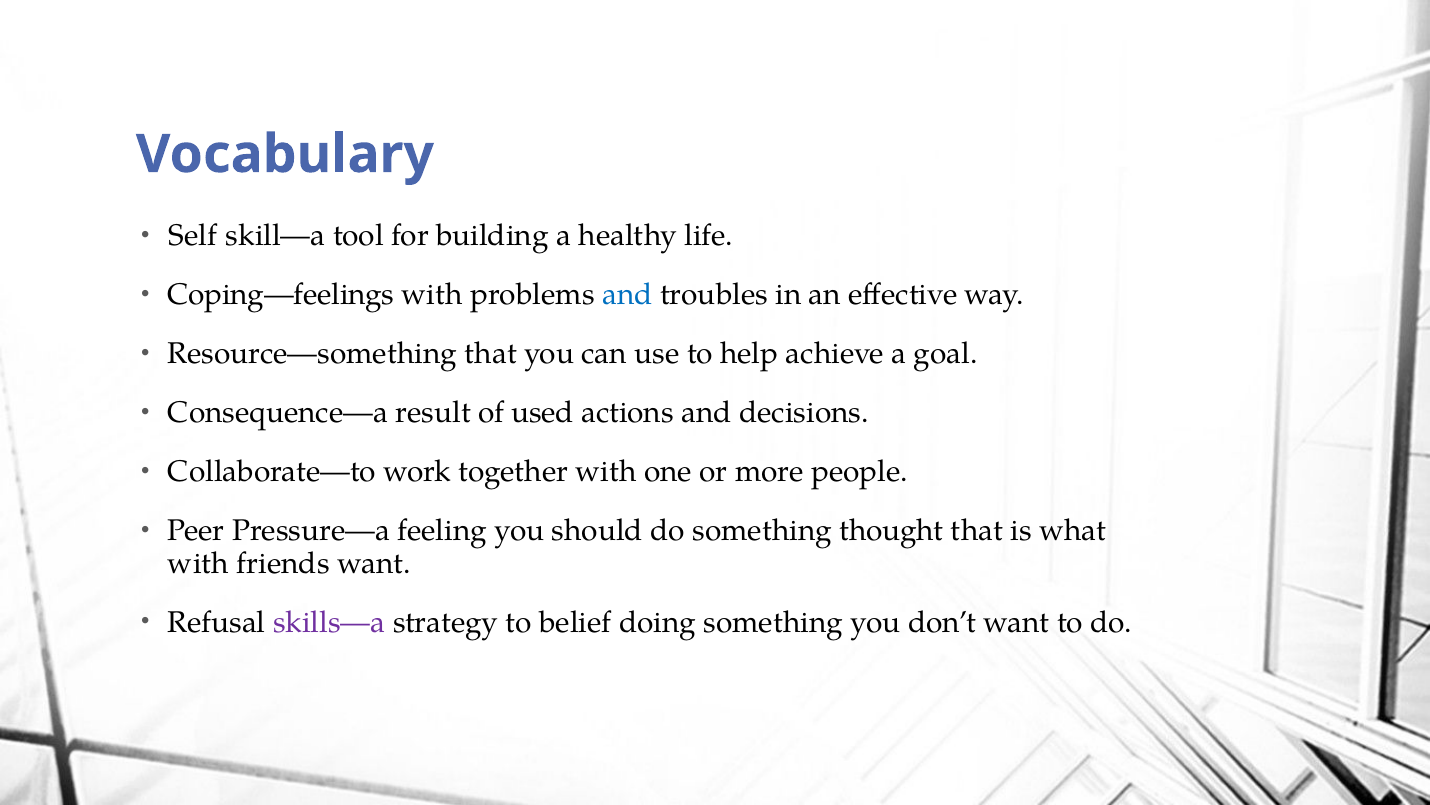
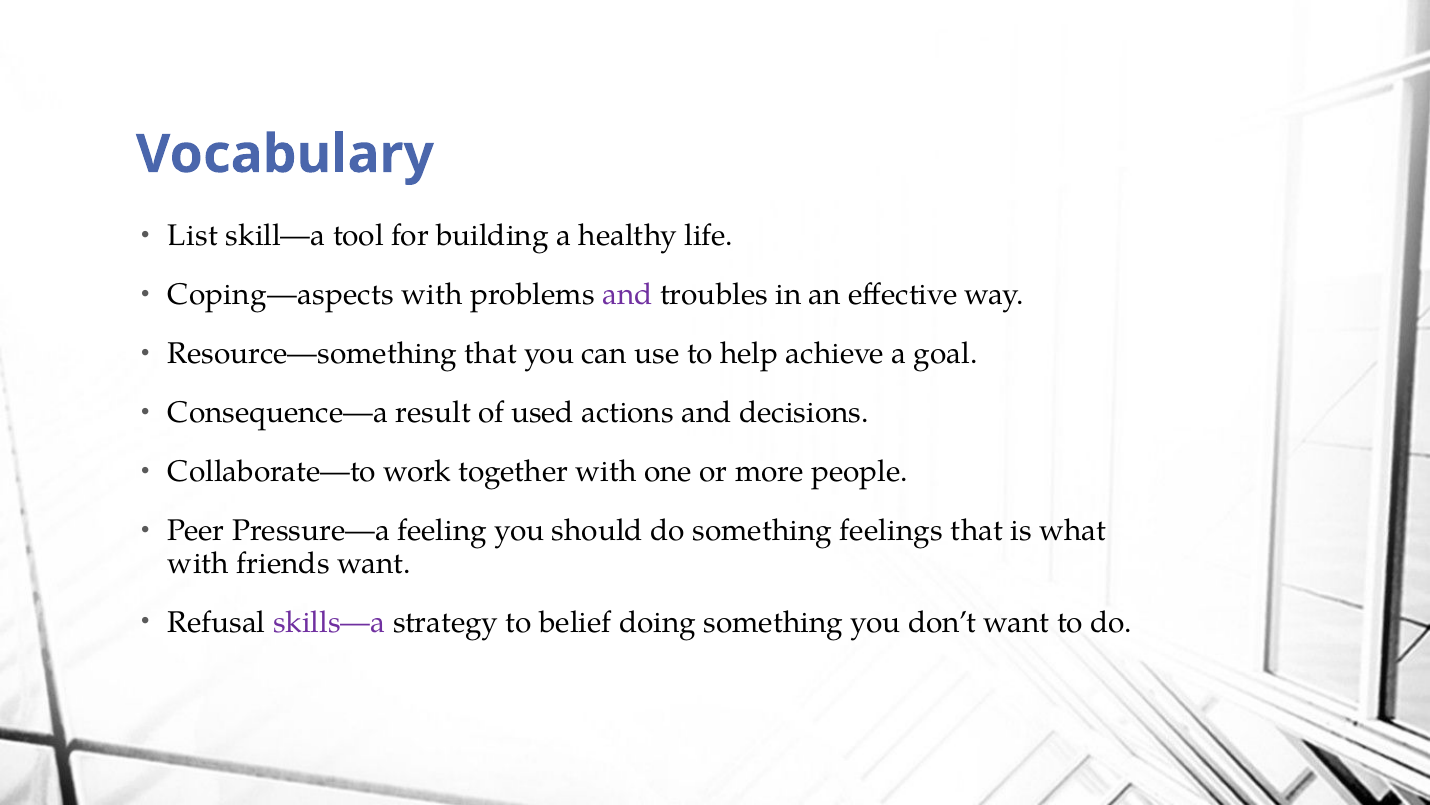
Self: Self -> List (193, 236)
Coping—feelings: Coping—feelings -> Coping—aspects (281, 295)
and colour: blue -> purple (627, 295)
thought: thought -> feelings (891, 531)
